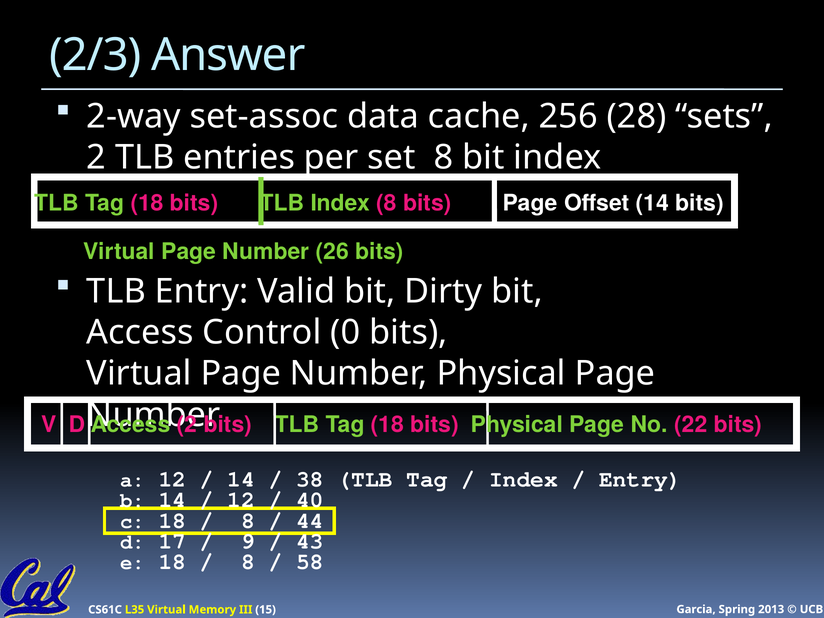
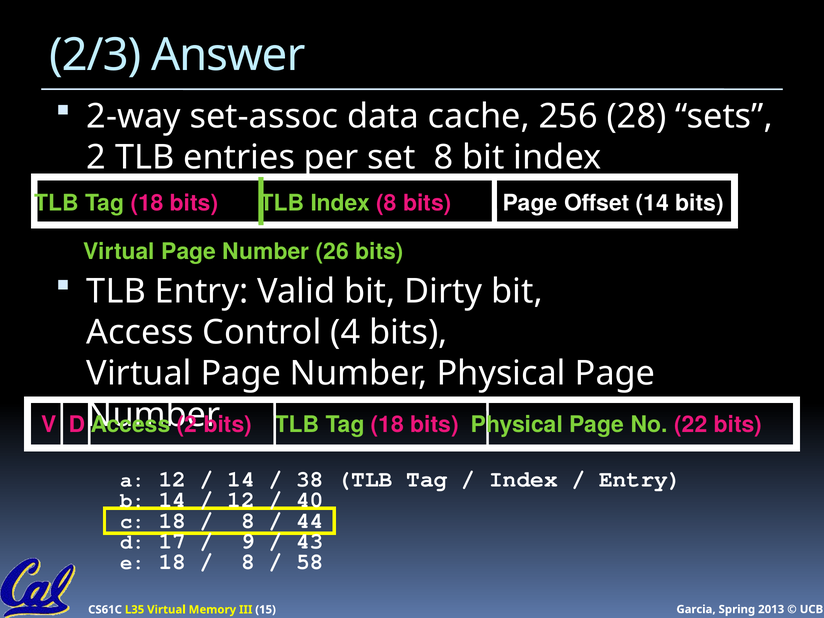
0: 0 -> 4 (345, 332)
